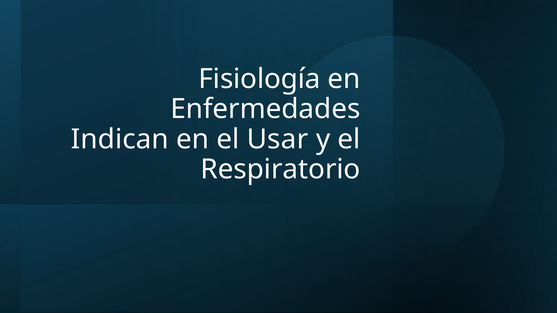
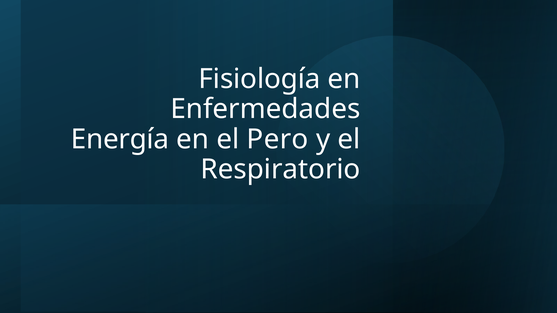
Indican: Indican -> Energía (120, 139)
Usar: Usar -> Pero (278, 139)
